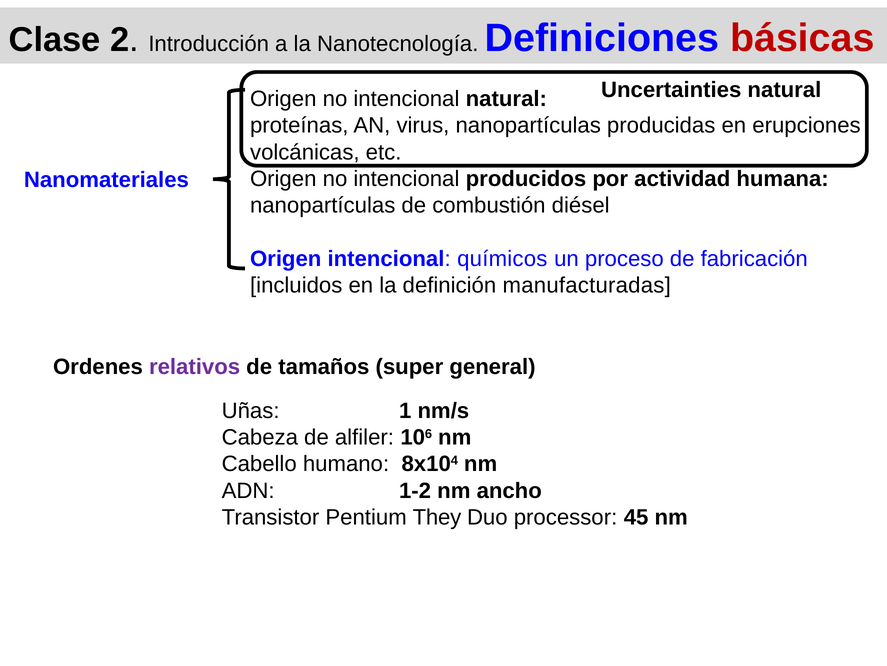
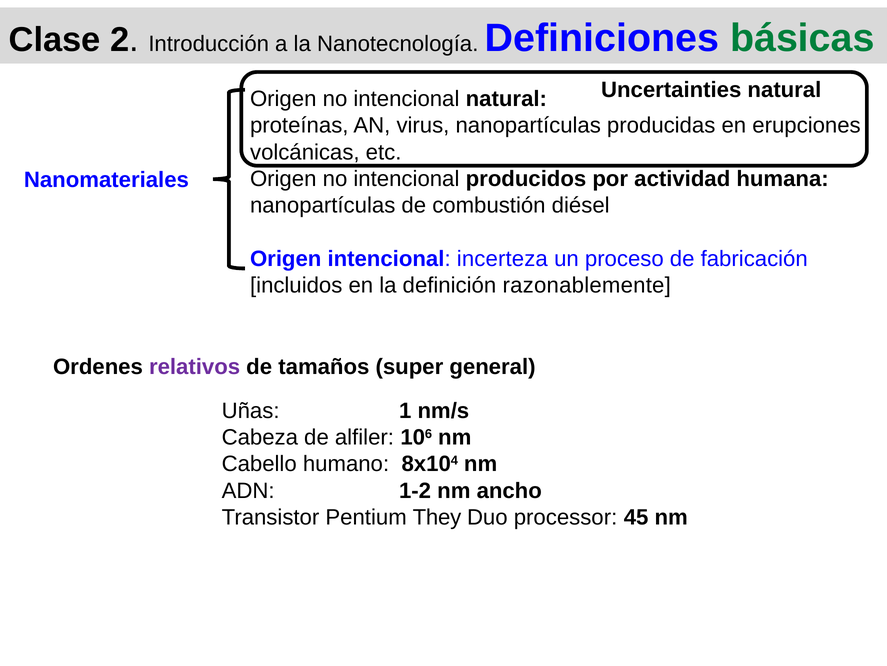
básicas colour: red -> green (802, 38)
químicos: químicos -> incerteza (502, 259)
manufacturadas: manufacturadas -> razonablemente (587, 285)
